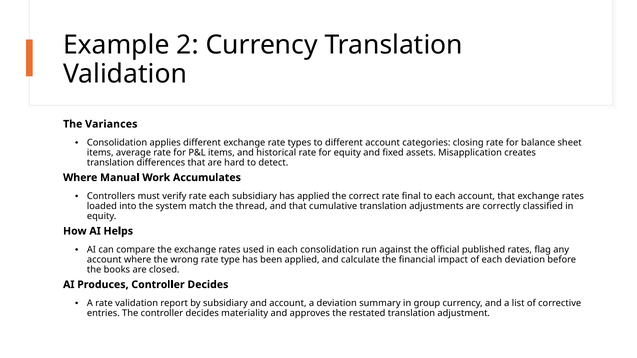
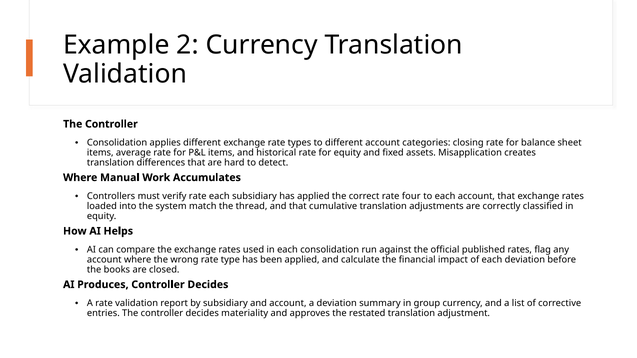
Variances: Variances -> Controller (111, 124)
final: final -> four (411, 196)
